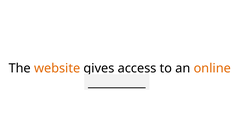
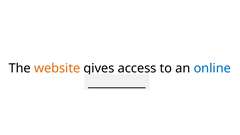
online colour: orange -> blue (212, 68)
